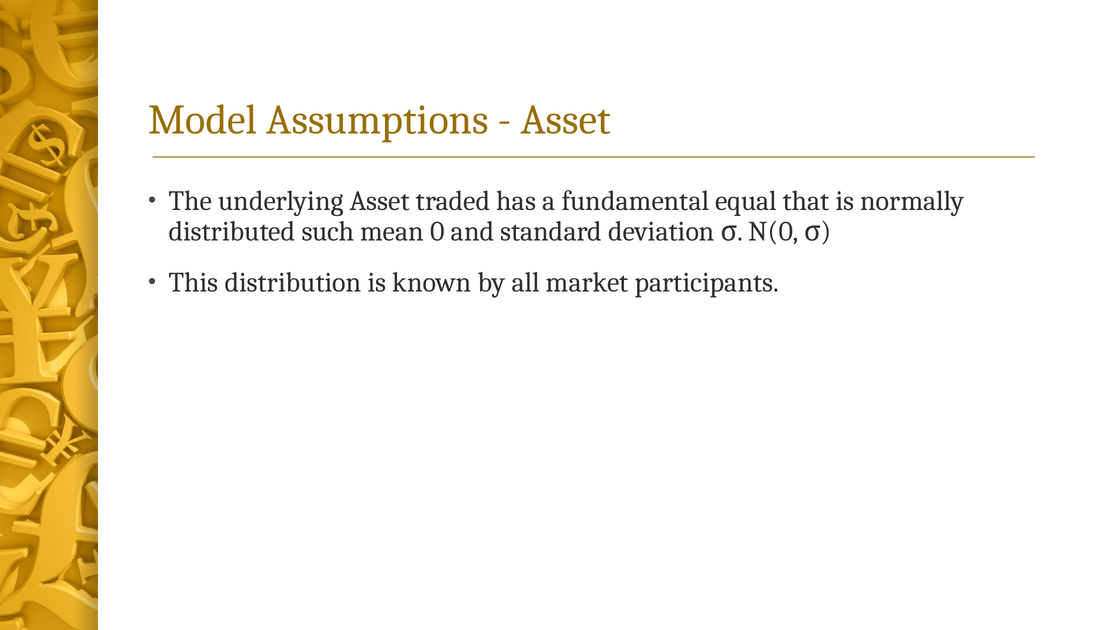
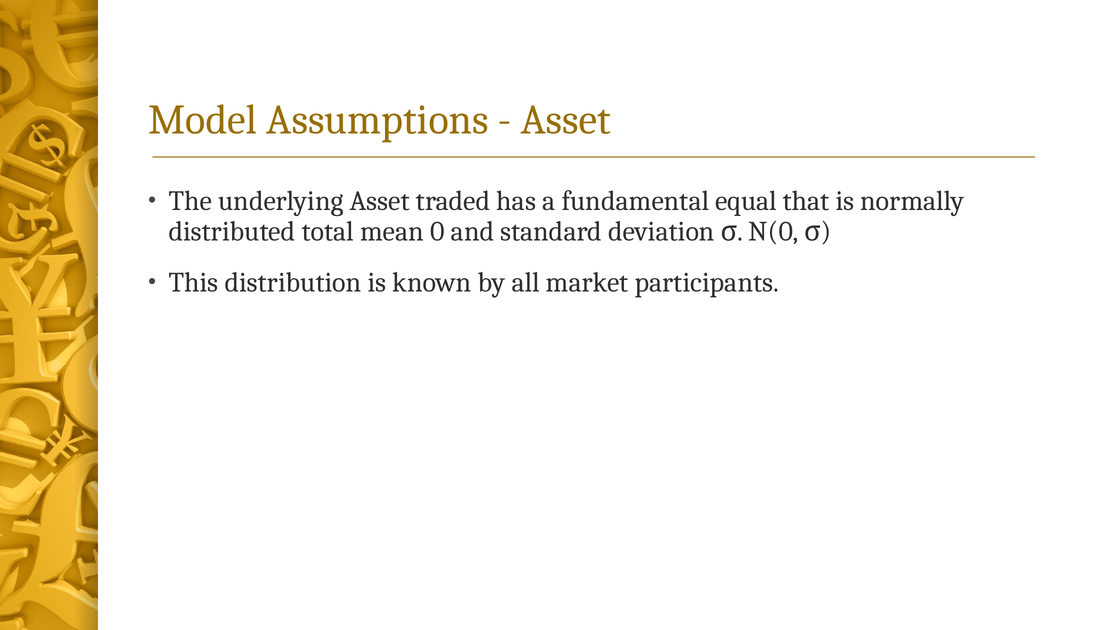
such: such -> total (328, 231)
